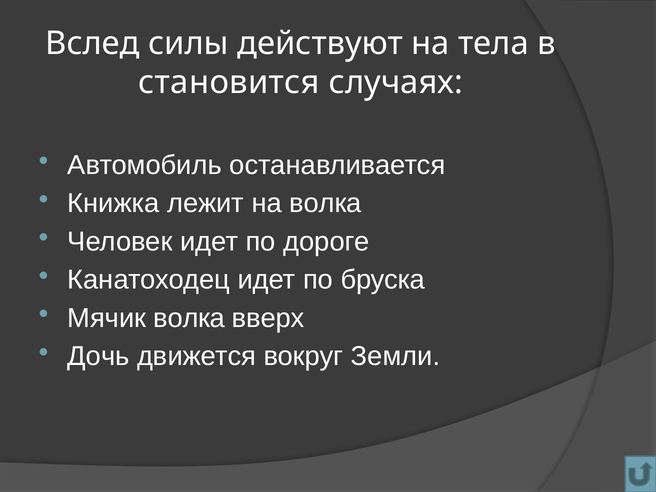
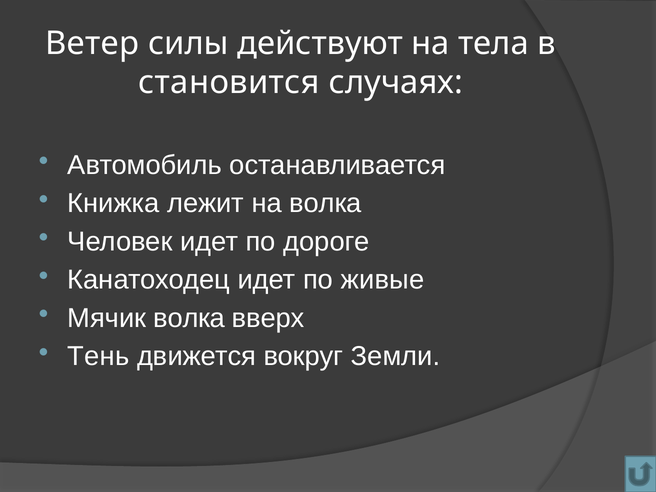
Вслед: Вслед -> Ветер (92, 43)
бруска: бруска -> живые (382, 280)
Дочь: Дочь -> Тень (98, 356)
